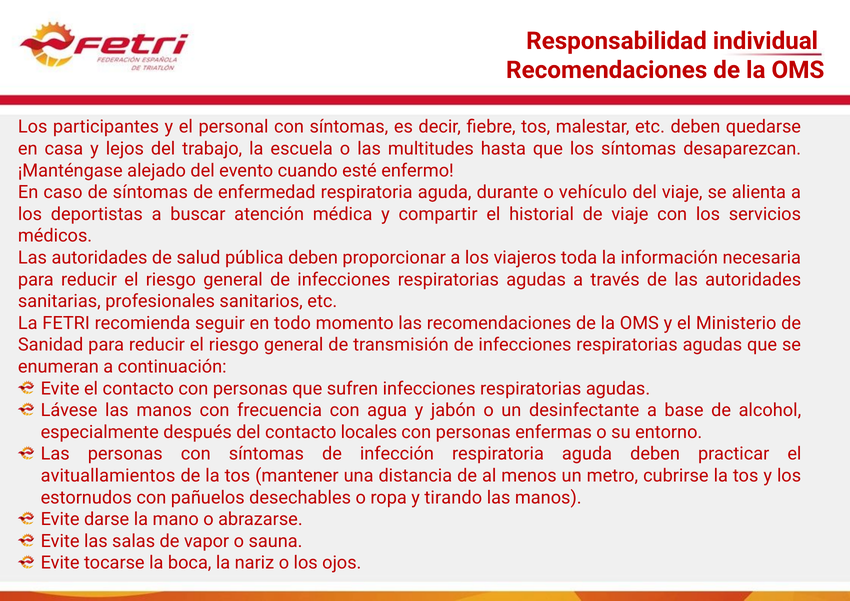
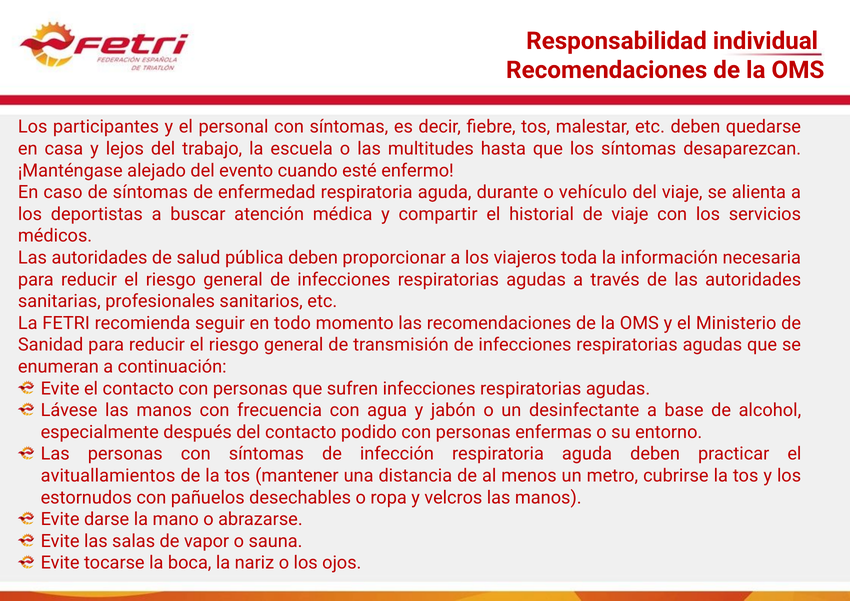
locales: locales -> podido (369, 432)
tirando: tirando -> velcros (453, 498)
